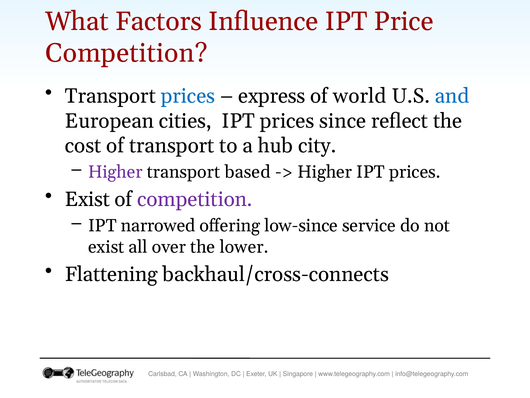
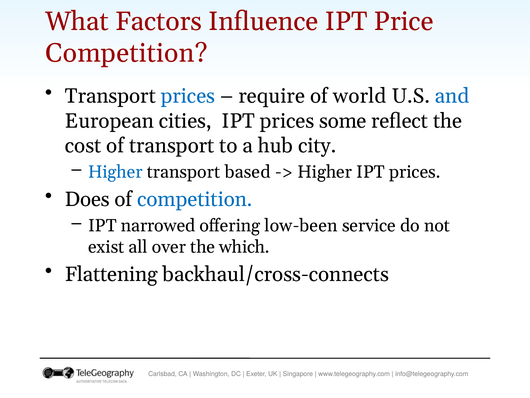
express: express -> require (272, 96)
since: since -> some (343, 121)
Higher colour: purple -> blue (115, 172)
Exist: Exist -> Does (87, 199)
competition colour: purple -> blue (195, 199)
low-since: low-since -> low-been (301, 225)
lower: lower -> which (244, 247)
